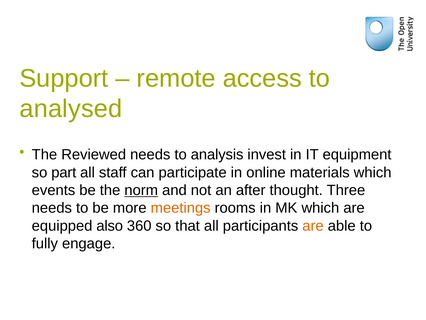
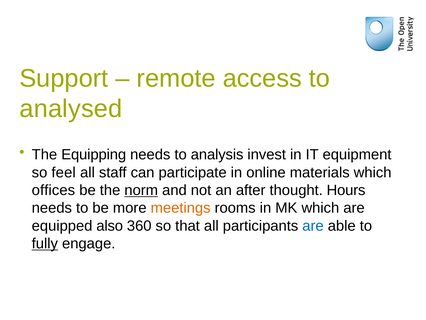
Reviewed: Reviewed -> Equipping (94, 155)
part: part -> feel (64, 172)
events: events -> offices (53, 190)
Three: Three -> Hours (346, 190)
are colour: orange -> blue (313, 226)
fully underline: none -> present (45, 243)
